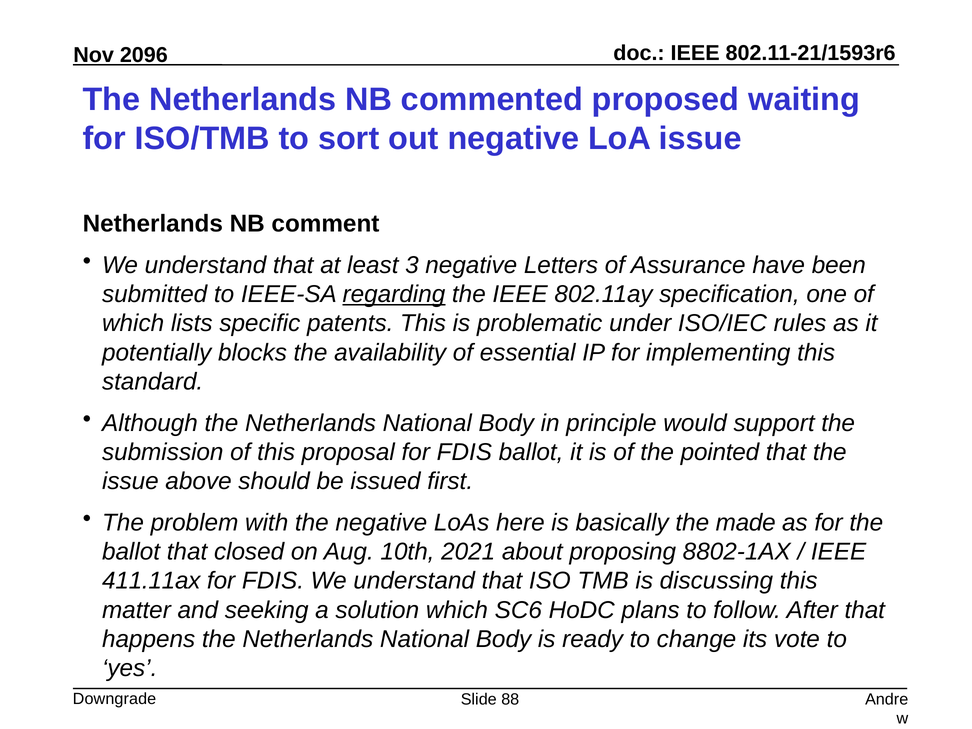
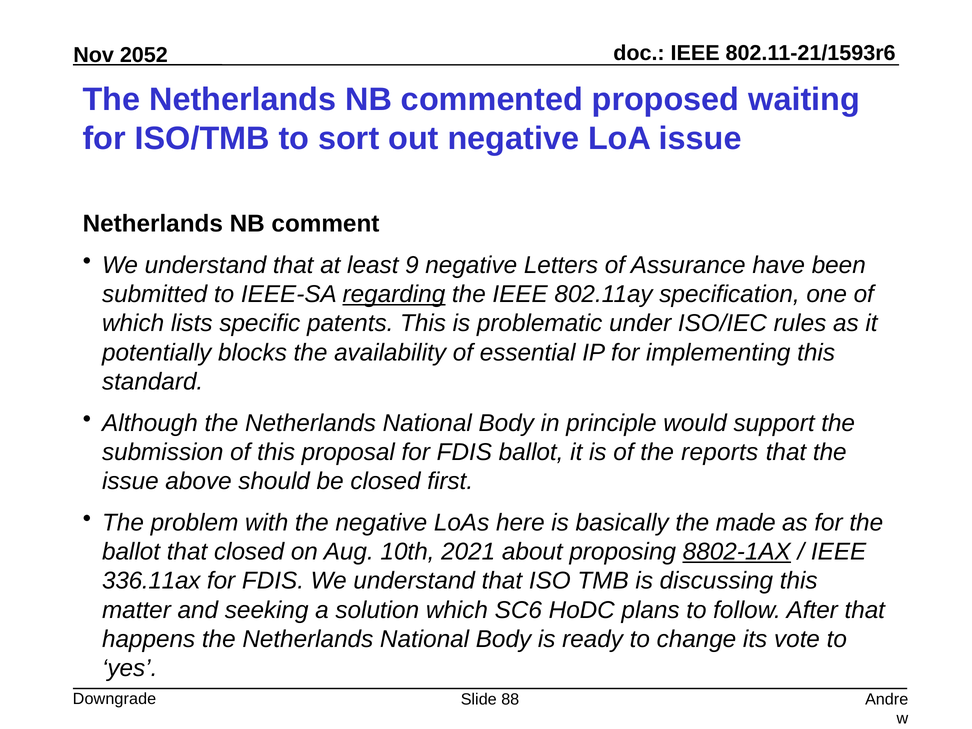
2096: 2096 -> 2052 (144, 55)
3: 3 -> 9 (412, 265)
pointed: pointed -> reports (720, 452)
be issued: issued -> closed (385, 481)
8802-1AX underline: none -> present (737, 552)
411.11ax: 411.11ax -> 336.11ax (151, 581)
